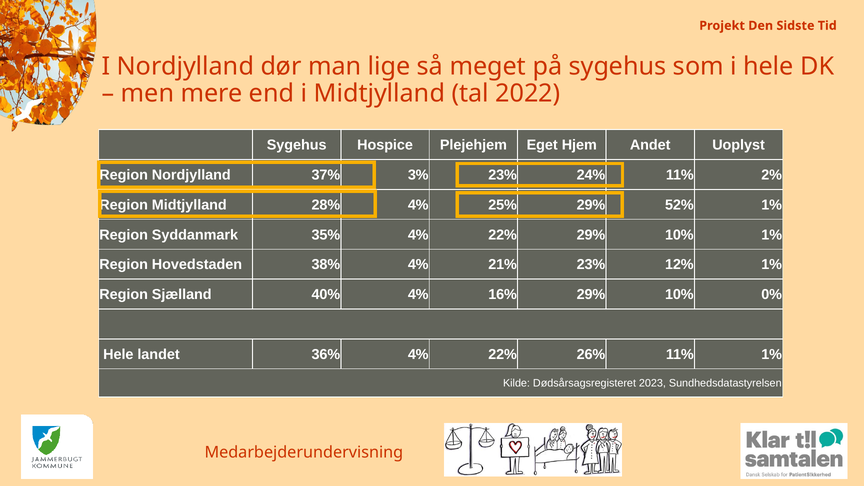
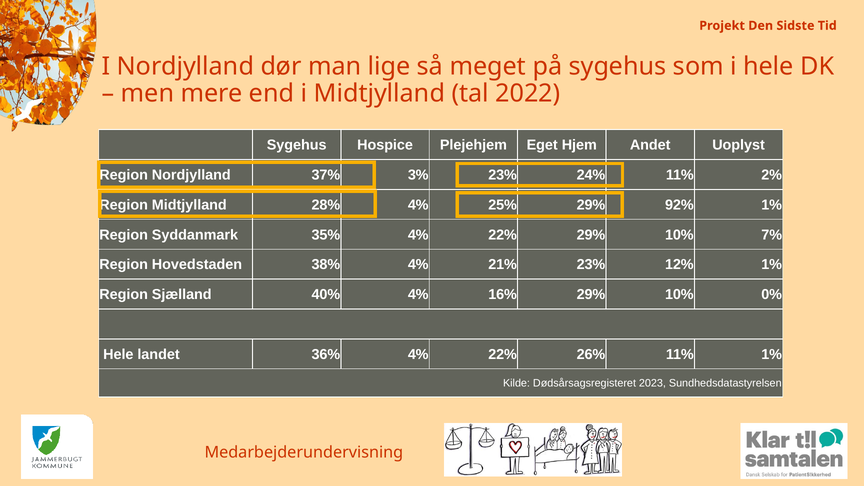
52%: 52% -> 92% (679, 205)
10% 1%: 1% -> 7% (772, 235)
